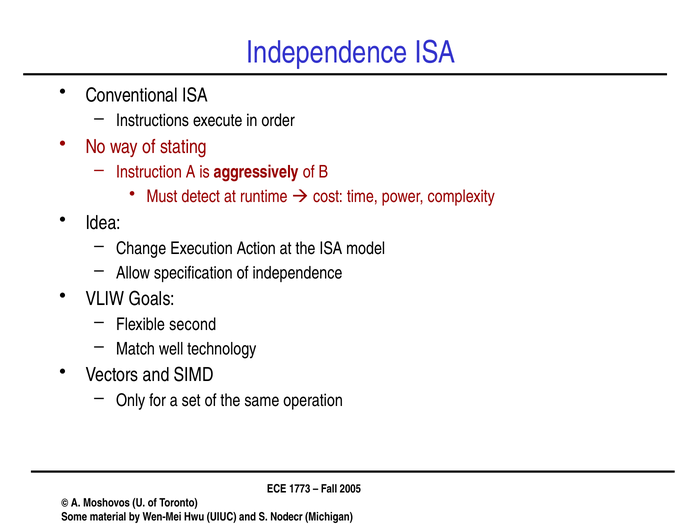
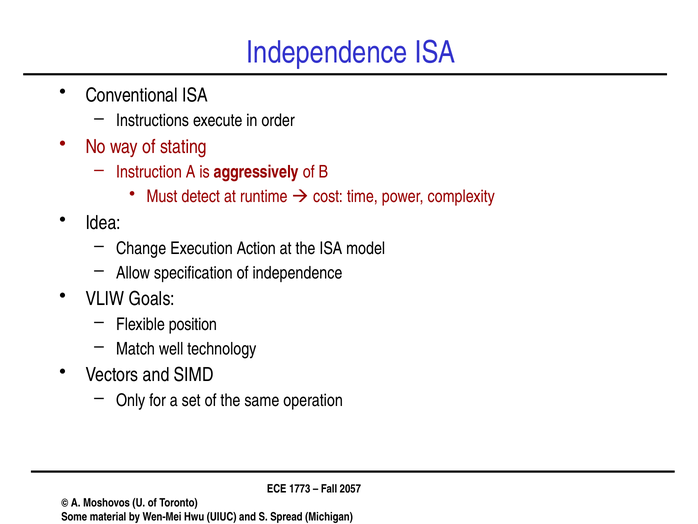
second: second -> position (193, 324)
2005: 2005 -> 2057 (350, 488)
Nodecr: Nodecr -> Spread (286, 516)
